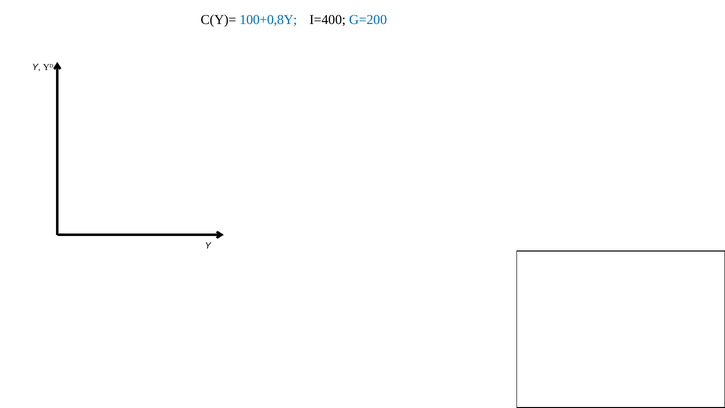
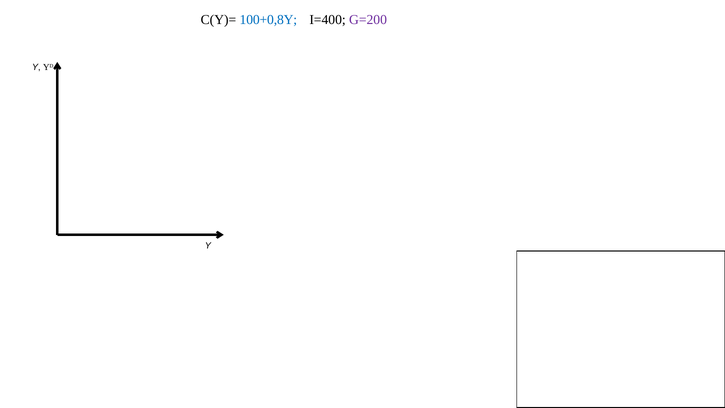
G=200 colour: blue -> purple (368, 20)
